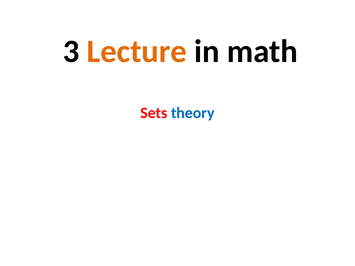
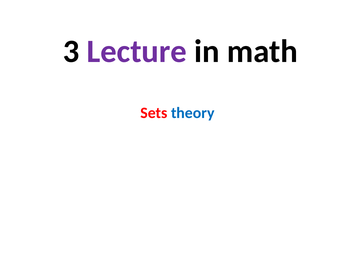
Lecture colour: orange -> purple (137, 52)
